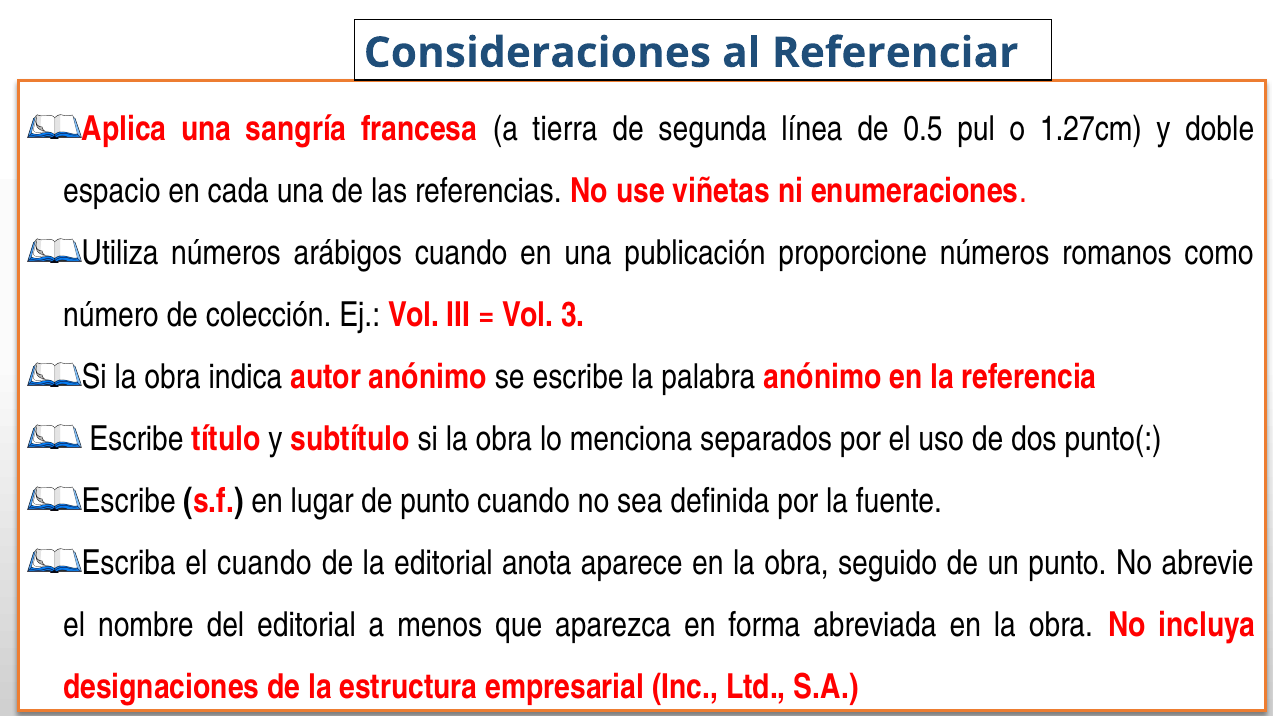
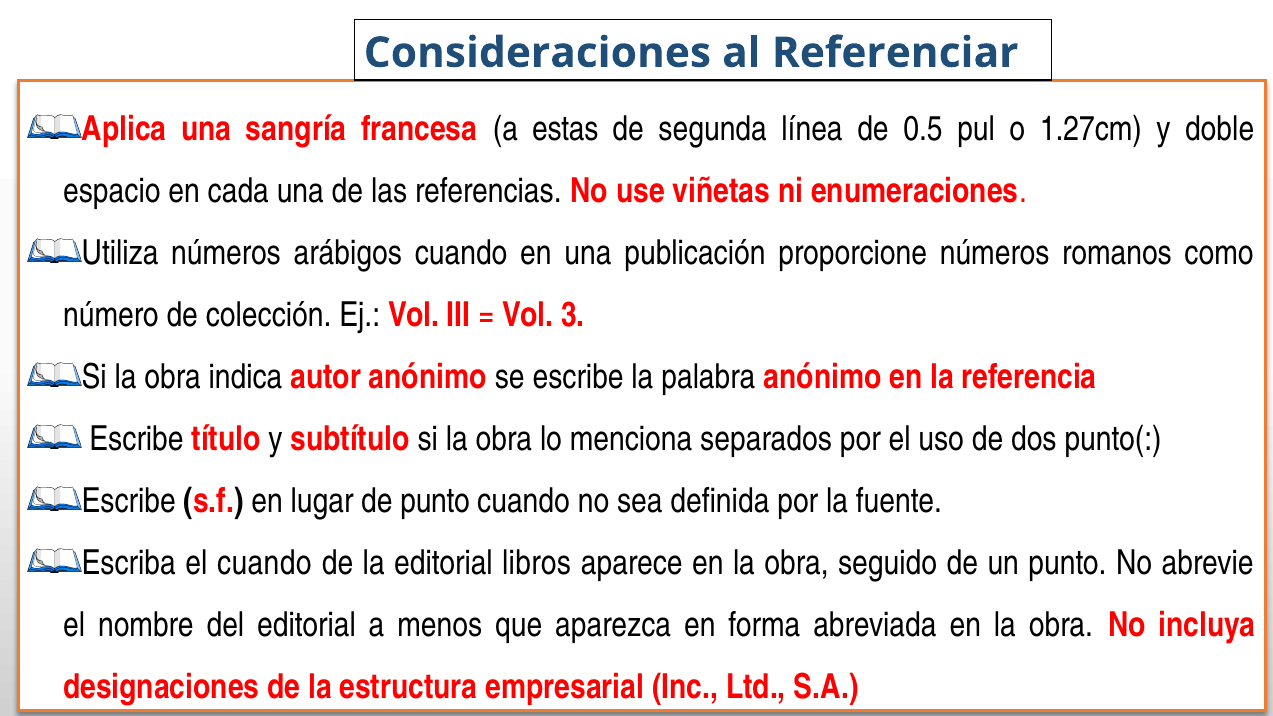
tierra: tierra -> estas (565, 129)
anota: anota -> libros (537, 563)
